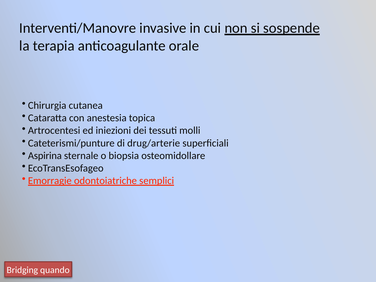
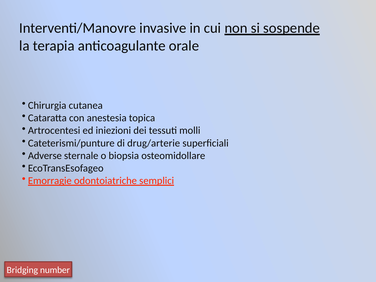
Aspirina: Aspirina -> Adverse (45, 156)
quando: quando -> number (55, 270)
